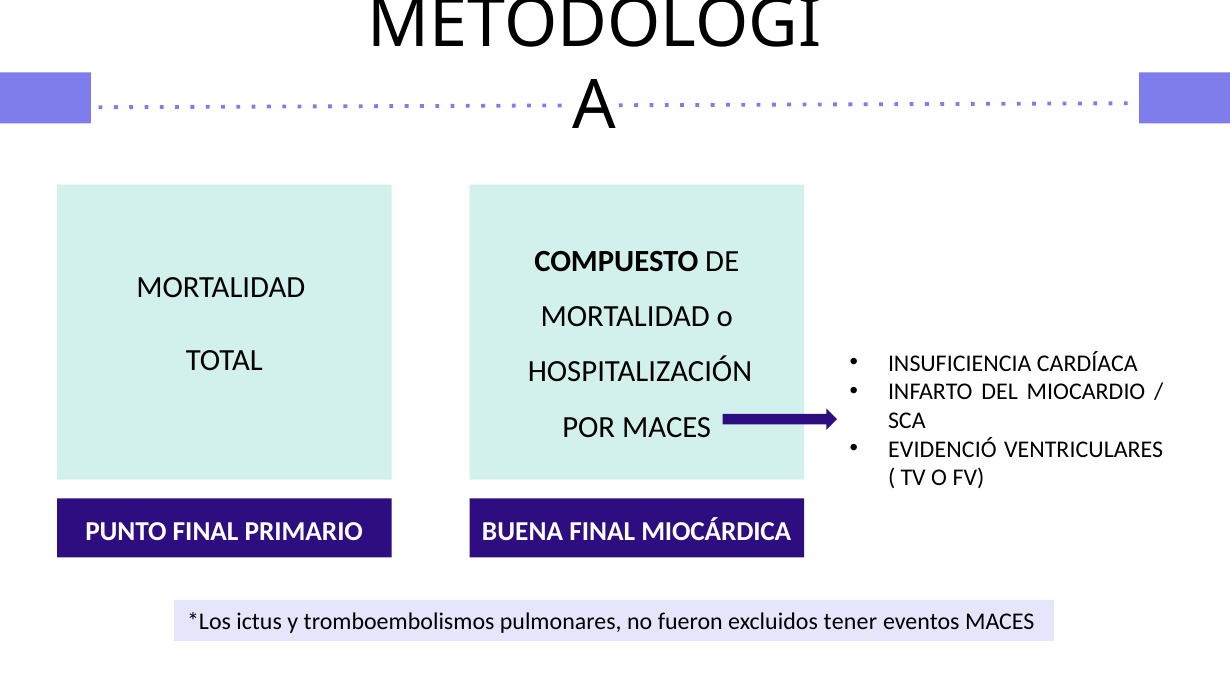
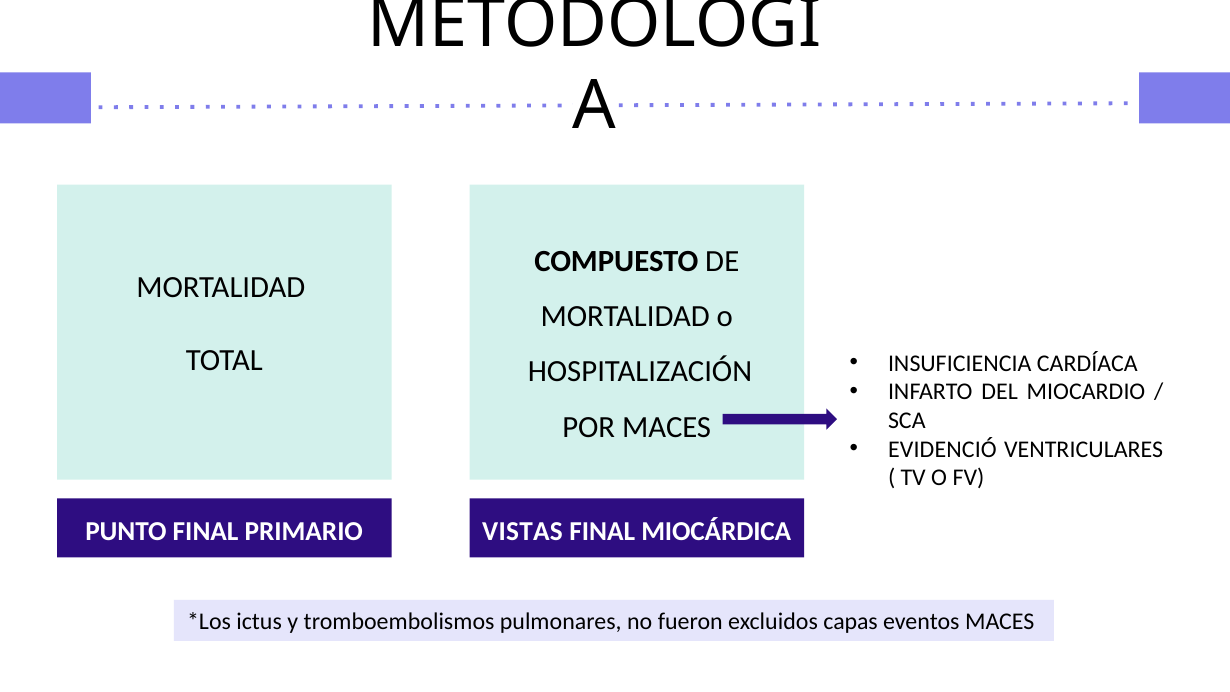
BUENA: BUENA -> VISTAS (522, 531)
tener: tener -> capas (851, 622)
